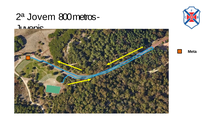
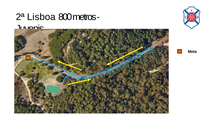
Jovem: Jovem -> Lisboa (41, 17)
